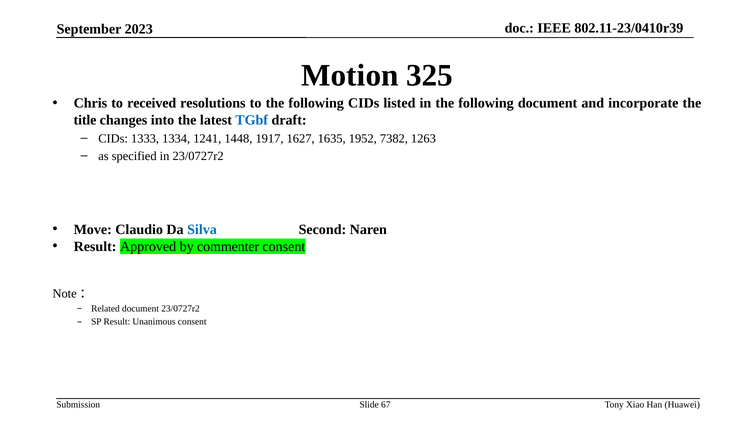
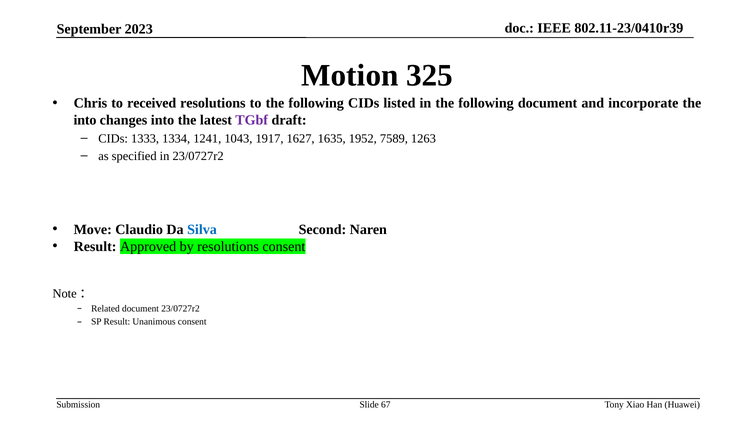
title: title -> into (85, 120)
TGbf colour: blue -> purple (252, 120)
1448: 1448 -> 1043 (238, 138)
7382: 7382 -> 7589 (394, 138)
by commenter: commenter -> resolutions (228, 246)
